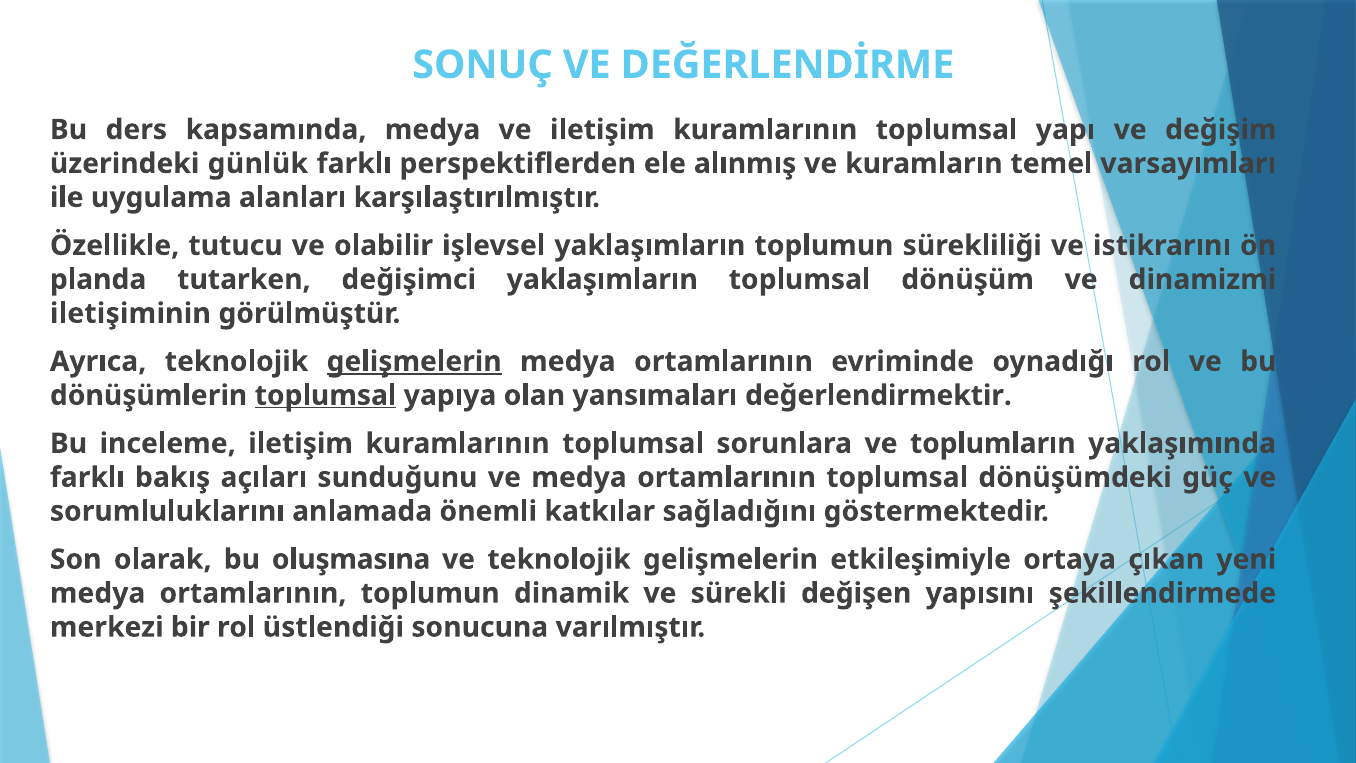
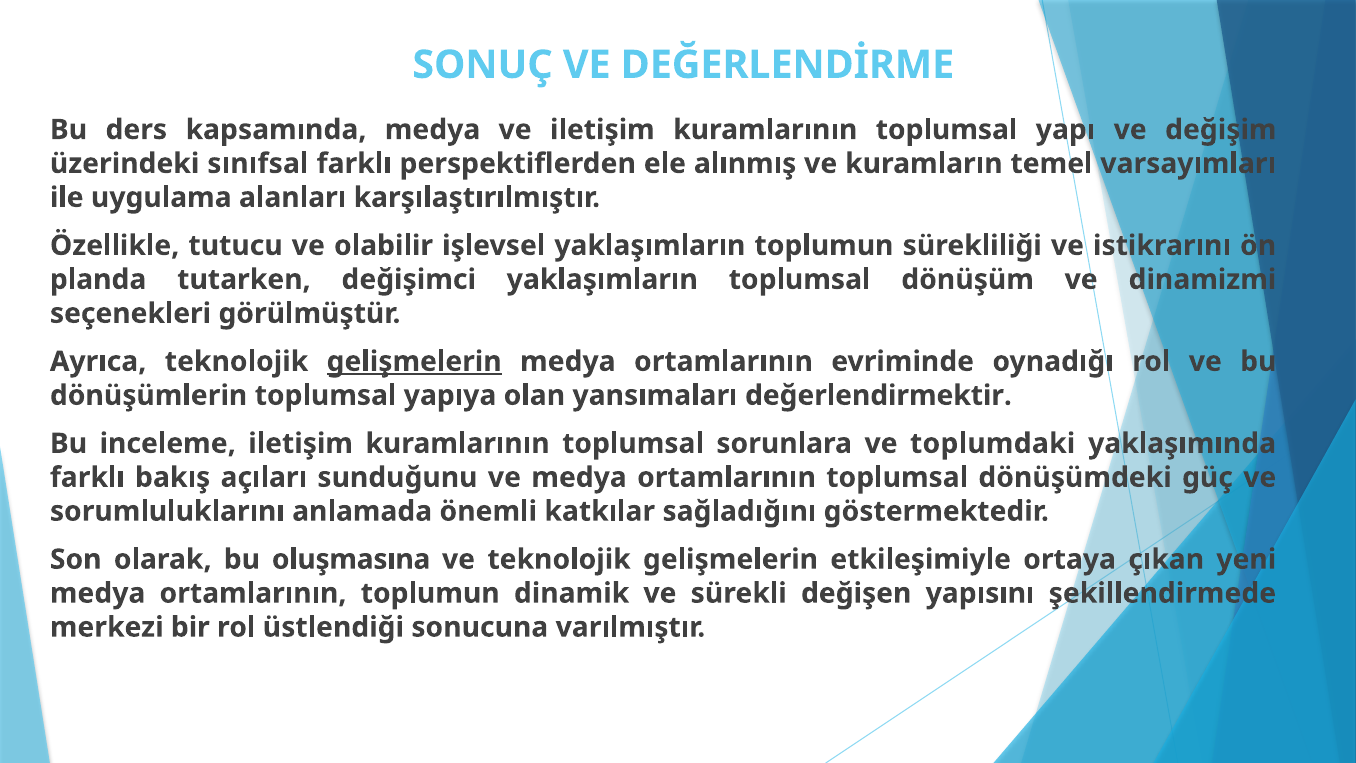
günlük: günlük -> sınıfsal (258, 164)
iletişiminin: iletişiminin -> seçenekleri (131, 313)
toplumsal underline: present -> none (326, 395)
toplumların: toplumların -> toplumdaki (993, 443)
